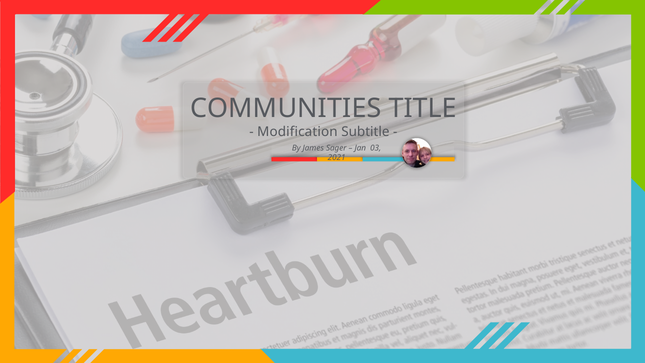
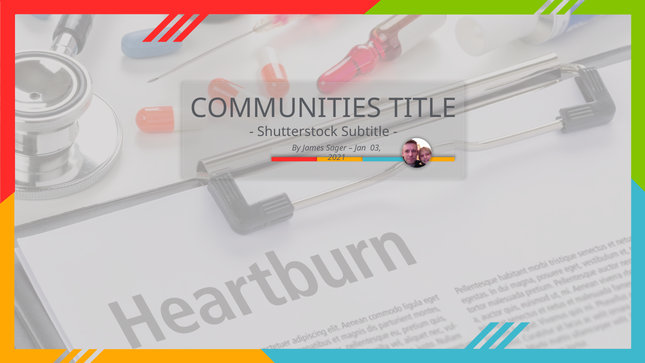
Modification: Modification -> Shutterstock (297, 132)
